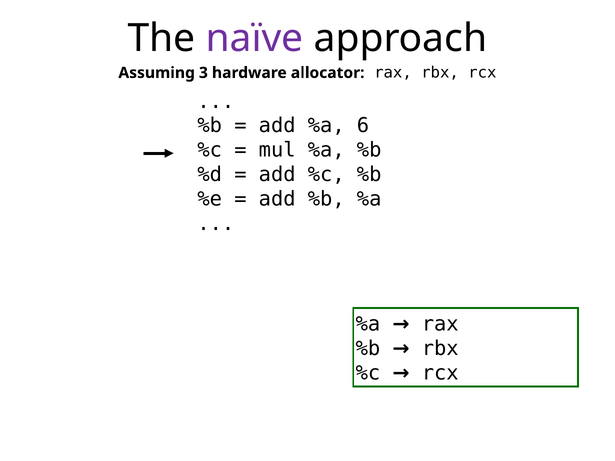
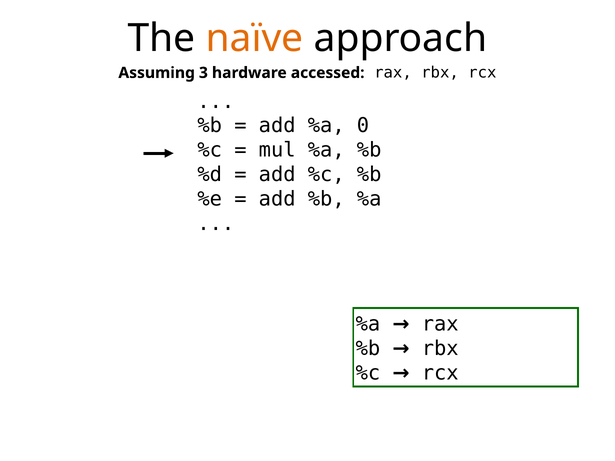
naïve colour: purple -> orange (254, 38)
allocator: allocator -> accessed (328, 73)
6: 6 -> 0 (363, 126)
